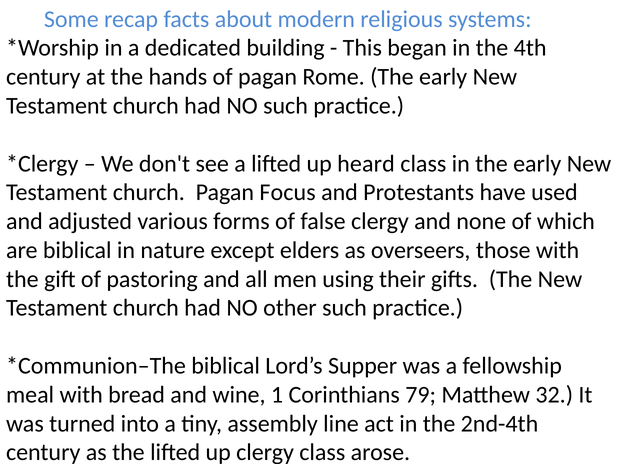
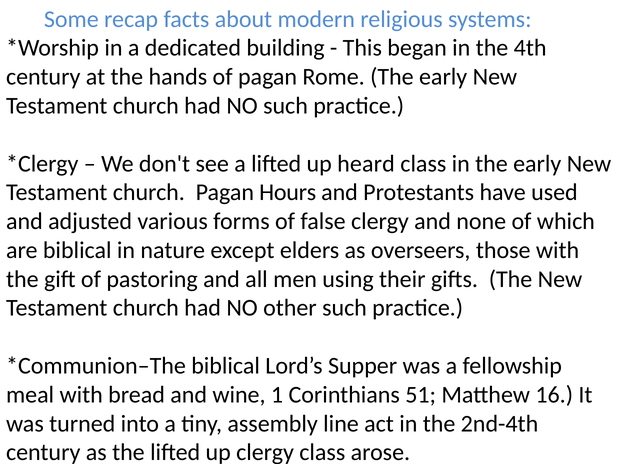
Focus: Focus -> Hours (288, 192)
79: 79 -> 51 (421, 394)
32: 32 -> 16 (554, 394)
